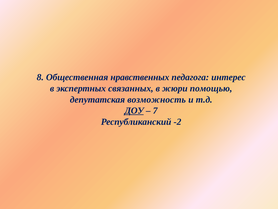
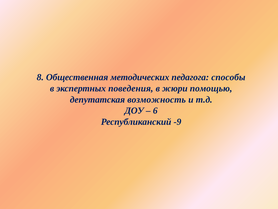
нравственных: нравственных -> методических (140, 77)
интерес: интерес -> способы (228, 77)
связанных: связанных -> поведения (131, 88)
ДОУ underline: present -> none (134, 110)
7: 7 -> 6 (155, 110)
-2: -2 -> -9 (177, 122)
